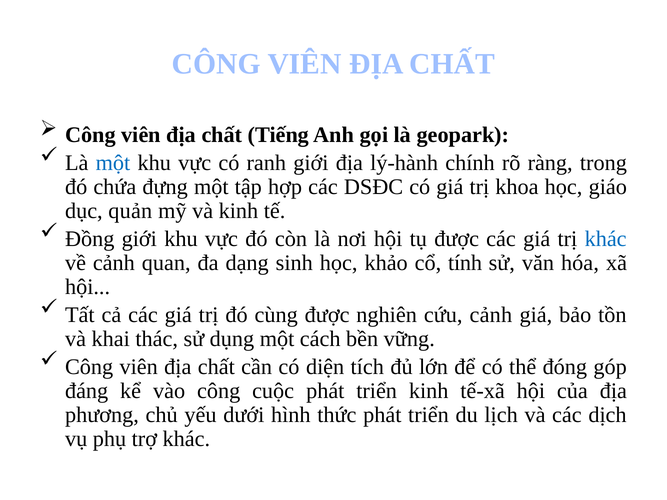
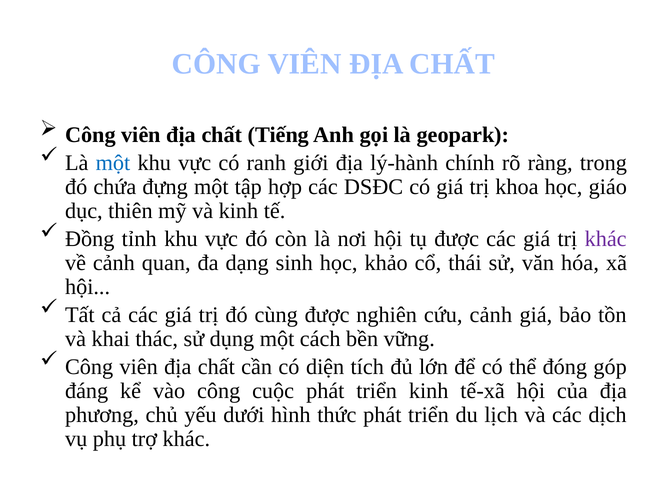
quản: quản -> thiên (130, 211)
Đồng giới: giới -> tỉnh (139, 239)
khác colour: blue -> purple (606, 239)
tính: tính -> thái (465, 263)
